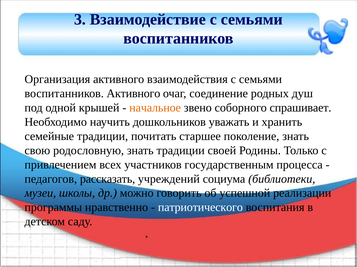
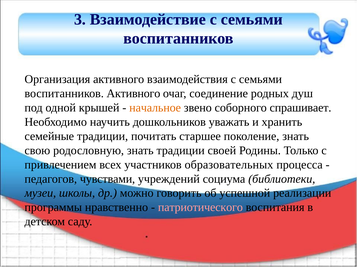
государственным: государственным -> образовательных (229, 165)
рассказать: рассказать -> чувствами (108, 179)
патриотического colour: white -> pink (200, 208)
